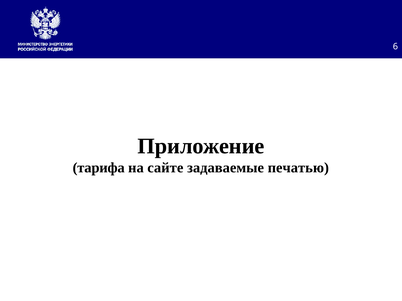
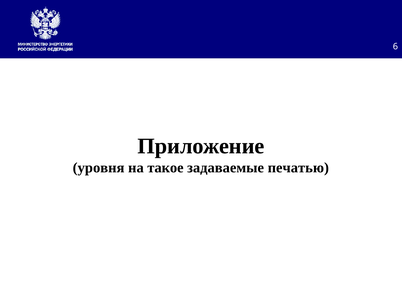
тарифа: тарифа -> уровня (99, 168)
сайте: сайте -> такое (165, 168)
